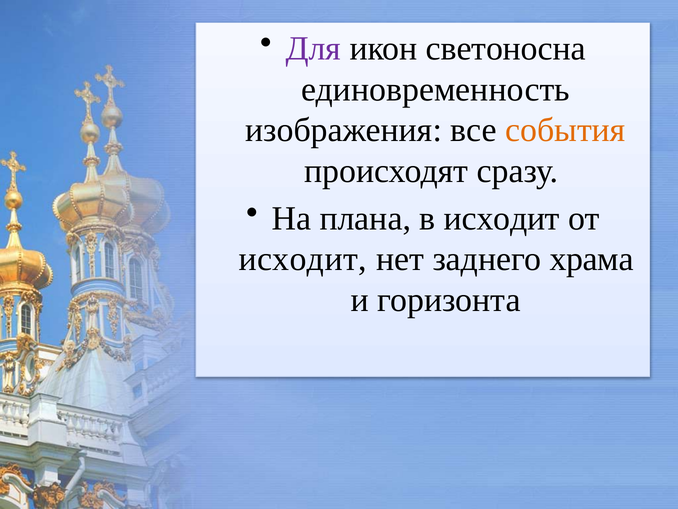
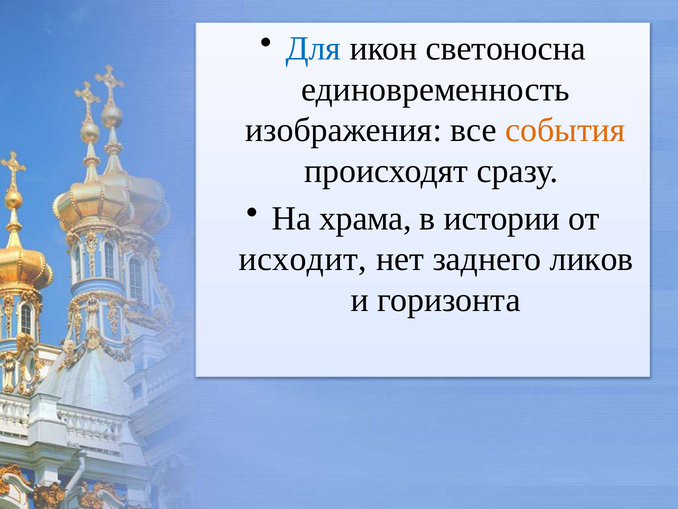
Для colour: purple -> blue (313, 49)
плана: плана -> храма (365, 218)
в исходит: исходит -> истории (502, 218)
храма: храма -> ликов (592, 259)
